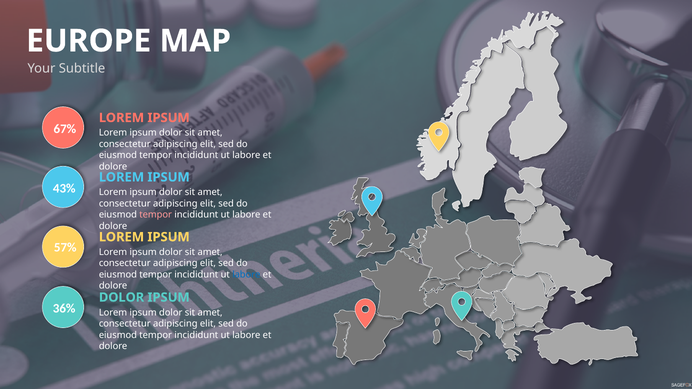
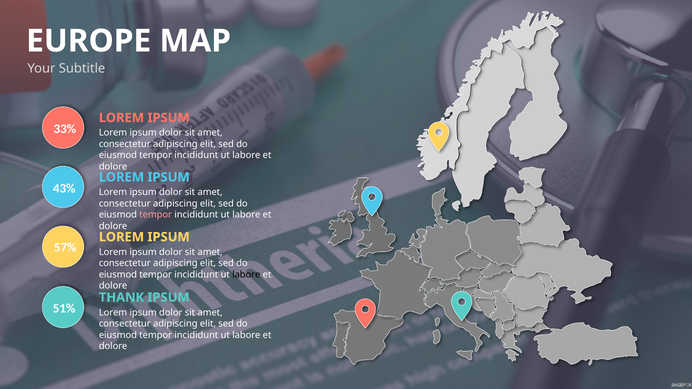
67%: 67% -> 33% (65, 129)
labore colour: blue -> black (246, 275)
DOLOR: DOLOR -> THANK (122, 298)
36%: 36% -> 51% (64, 309)
